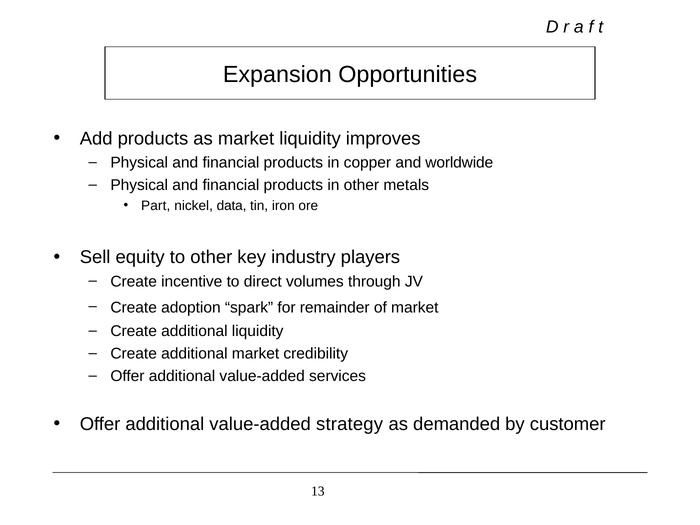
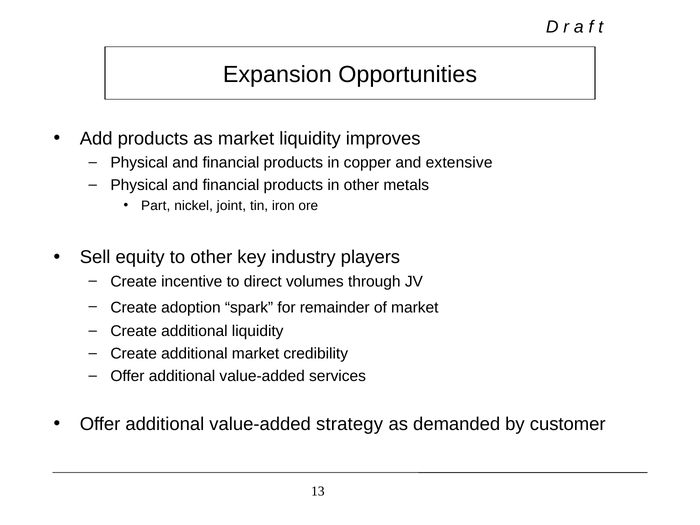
worldwide: worldwide -> extensive (459, 163)
data: data -> joint (231, 206)
